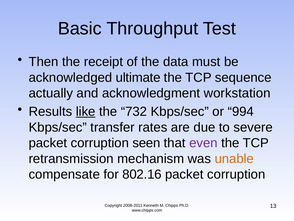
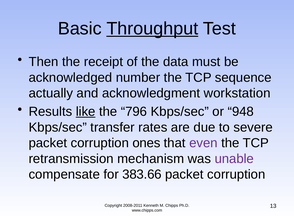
Throughput underline: none -> present (152, 28)
ultimate: ultimate -> number (138, 77)
732: 732 -> 796 (134, 111)
994: 994 -> 948 (241, 111)
seen: seen -> ones (146, 143)
unable colour: orange -> purple (234, 158)
802.16: 802.16 -> 383.66 (142, 174)
